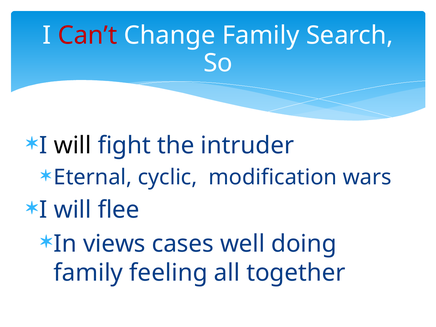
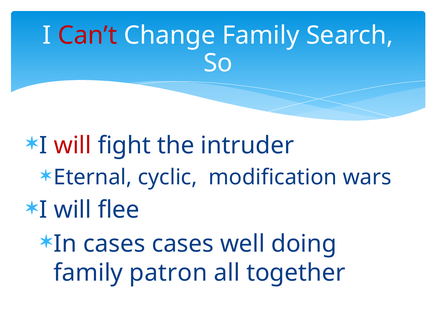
will colour: black -> red (73, 146)
In views: views -> cases (114, 244)
feeling: feeling -> patron (168, 273)
